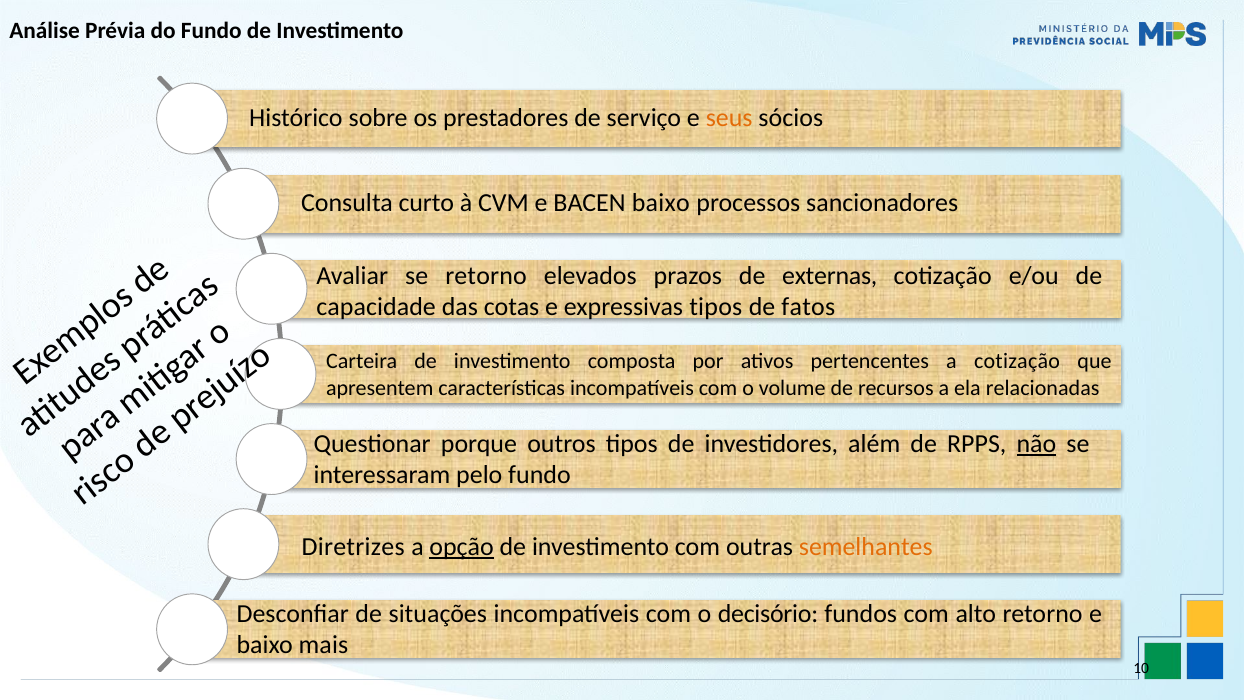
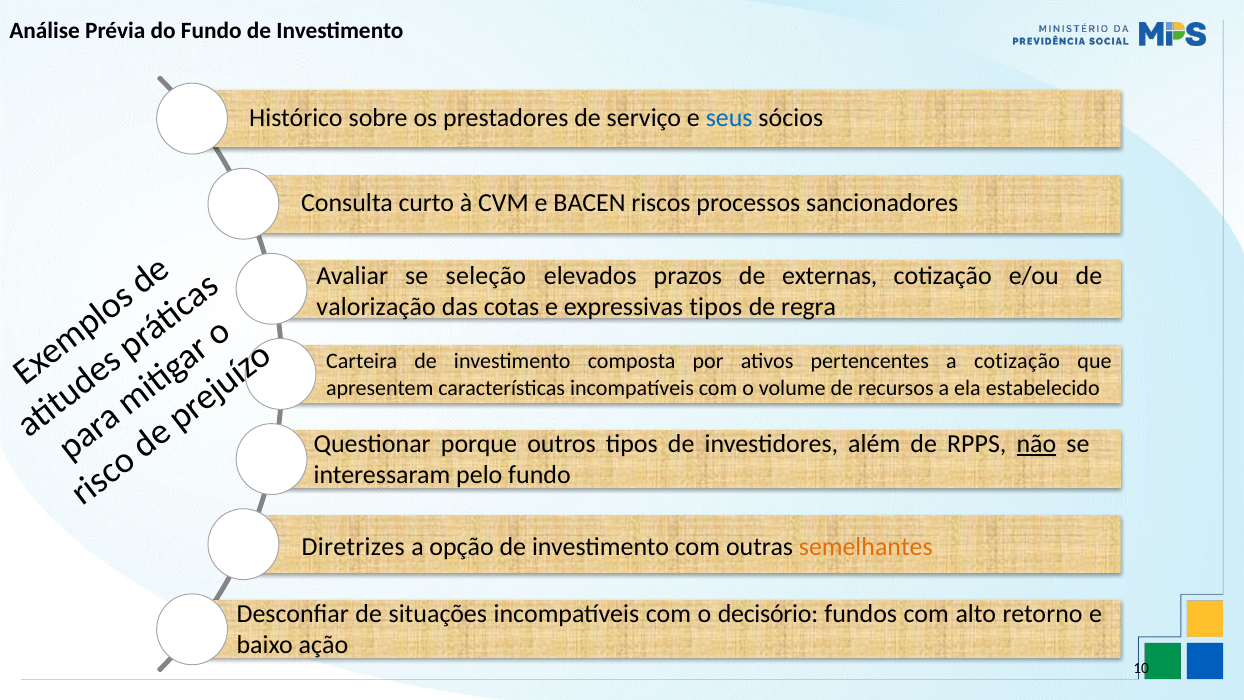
seus colour: orange -> blue (729, 118)
BACEN baixo: baixo -> riscos (661, 203)
se retorno: retorno -> seleção (486, 276)
capacidade: capacidade -> valorização (376, 307)
fatos: fatos -> regra (809, 307)
relacionadas: relacionadas -> estabelecido (1043, 388)
opção underline: present -> none (462, 547)
mais: mais -> ação (323, 645)
